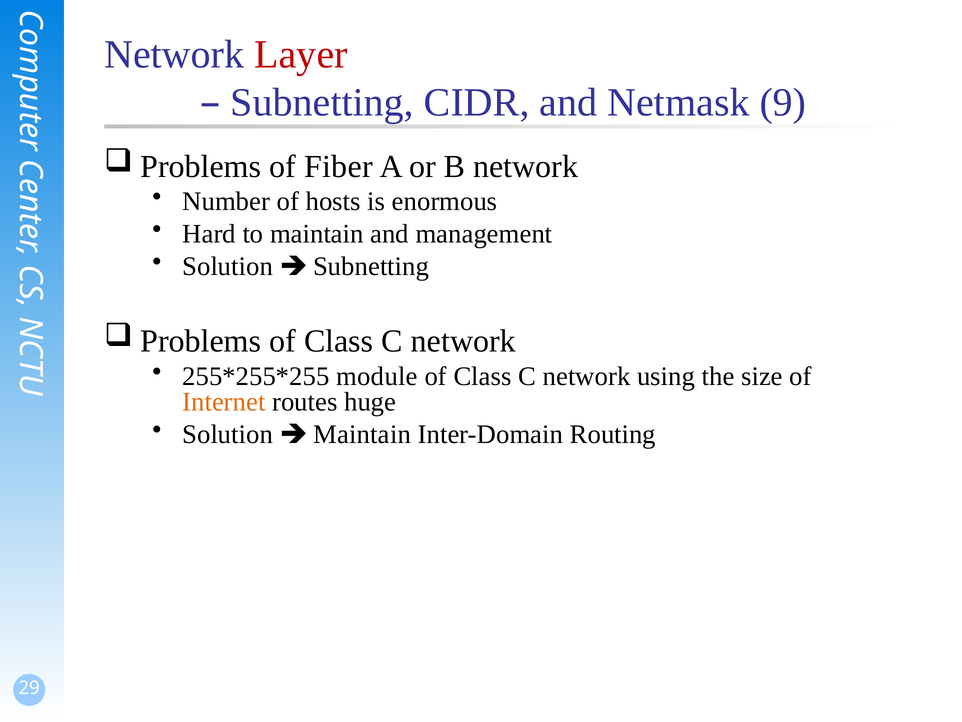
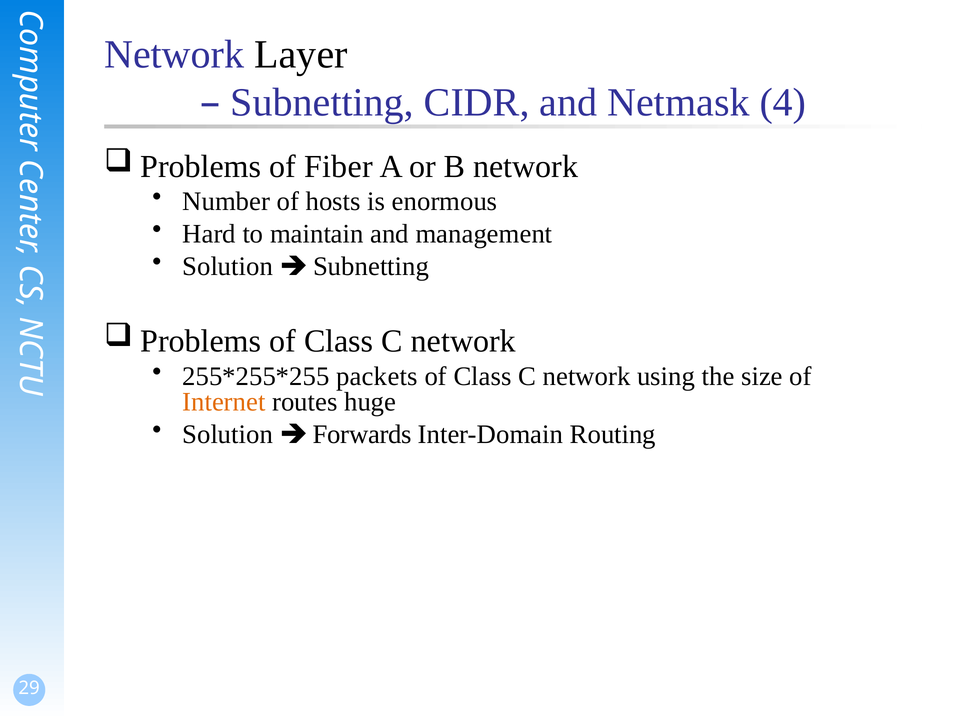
Layer colour: red -> black (301, 54)
9: 9 -> 4 (783, 102)
module: module -> packets (377, 376)
Maintain: Maintain -> Forwards (362, 434)
